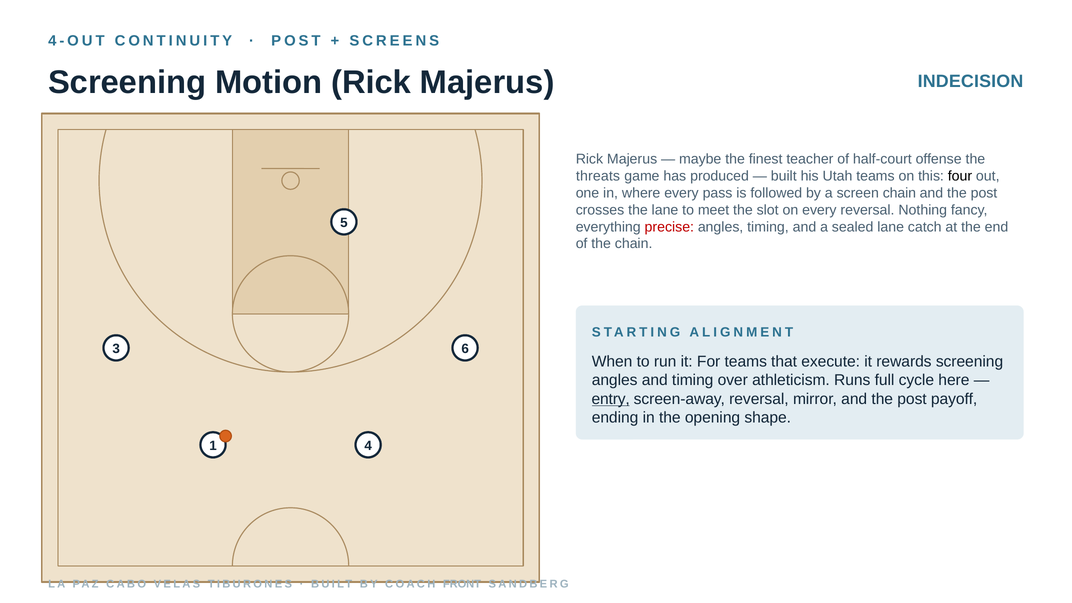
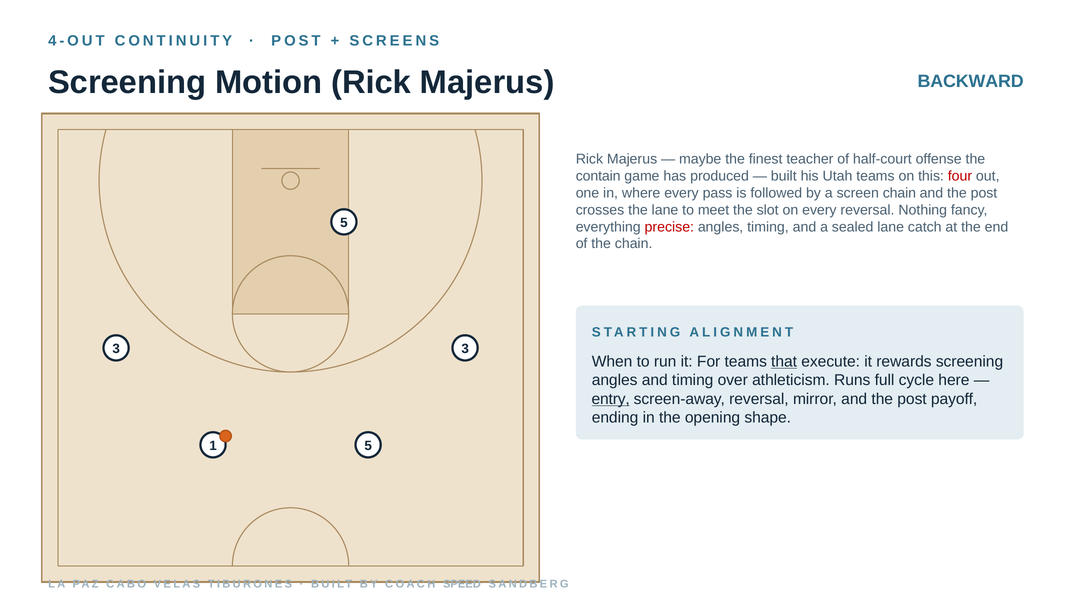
INDECISION: INDECISION -> BACKWARD (971, 82)
threats: threats -> contain (598, 176)
four colour: black -> red (960, 176)
3 6: 6 -> 3 (465, 349)
that underline: none -> present (784, 362)
1 4: 4 -> 5 (368, 446)
FRONT: FRONT -> SPEED (462, 584)
